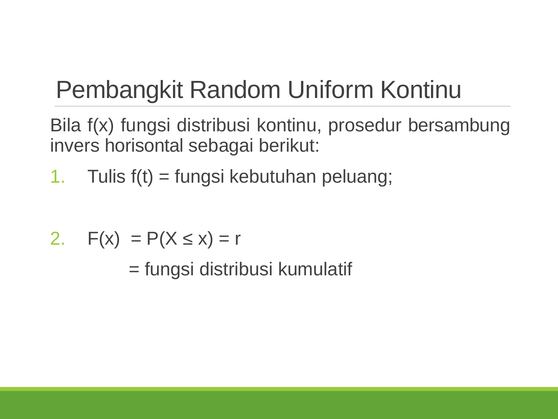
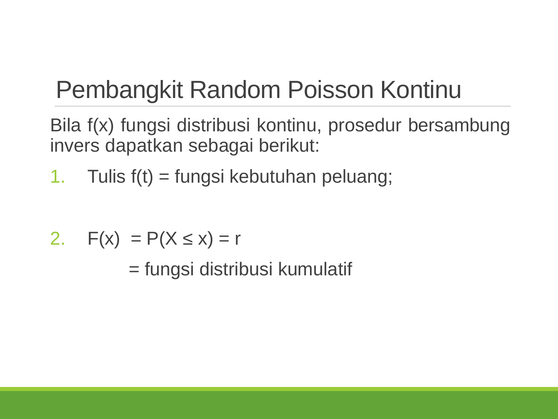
Uniform: Uniform -> Poisson (331, 90)
horisontal: horisontal -> dapatkan (144, 145)
